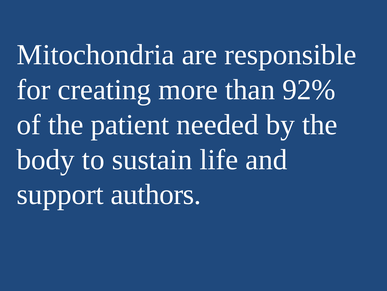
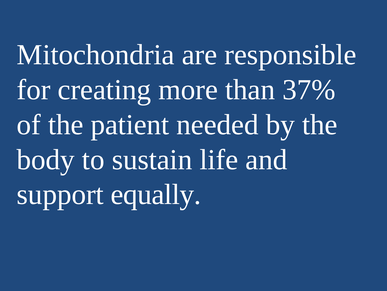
92%: 92% -> 37% (309, 90)
authors: authors -> equally (156, 194)
